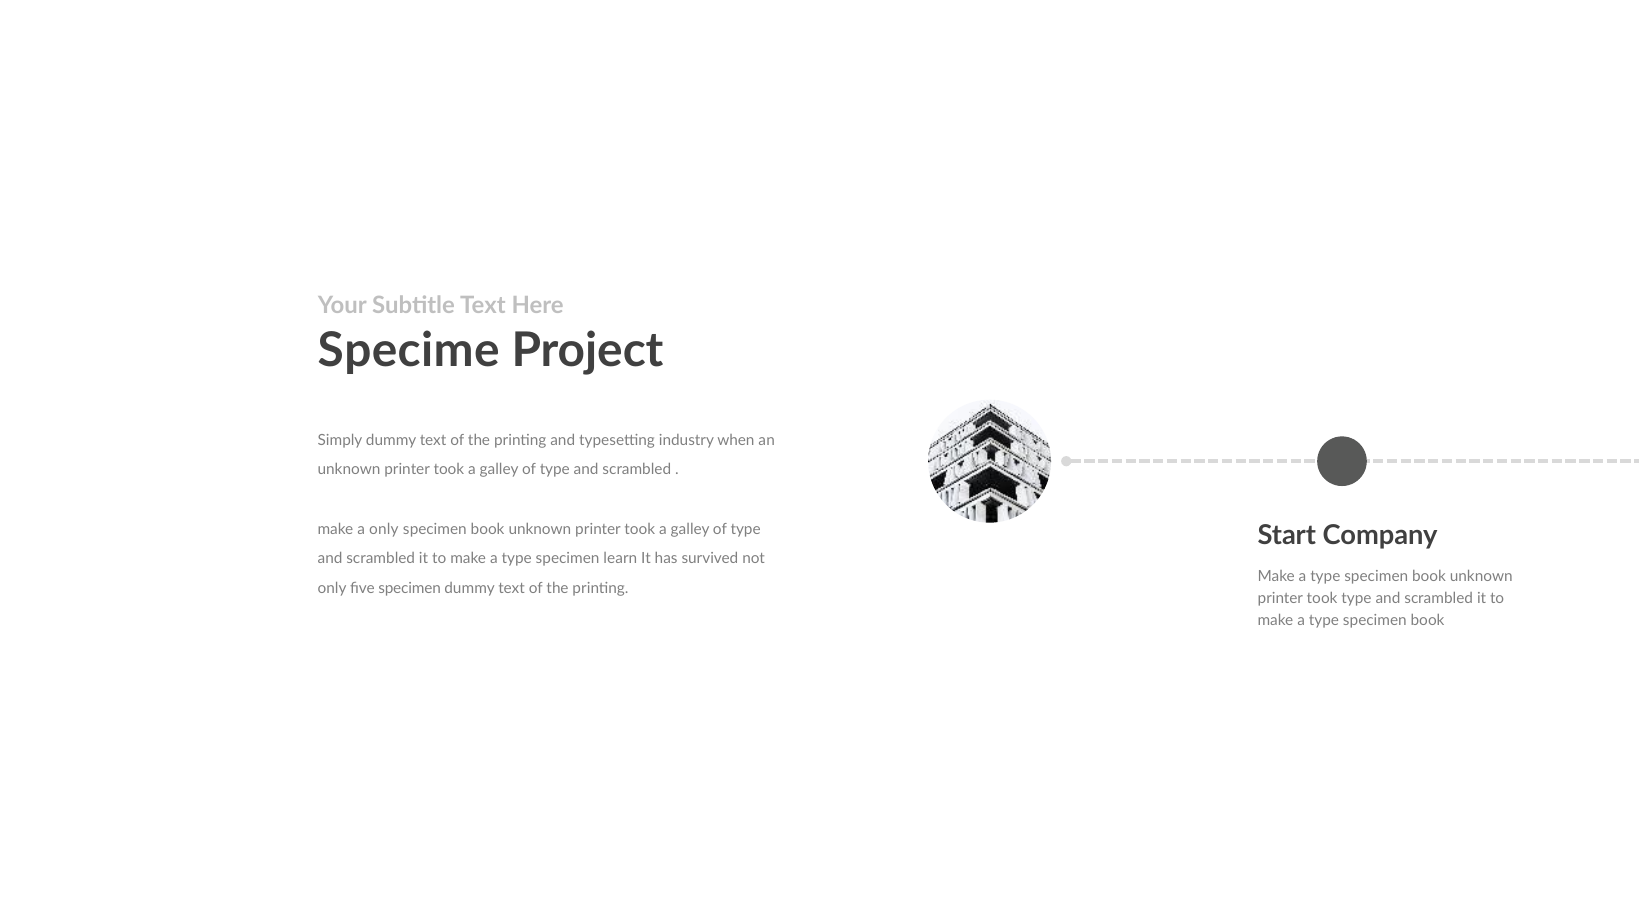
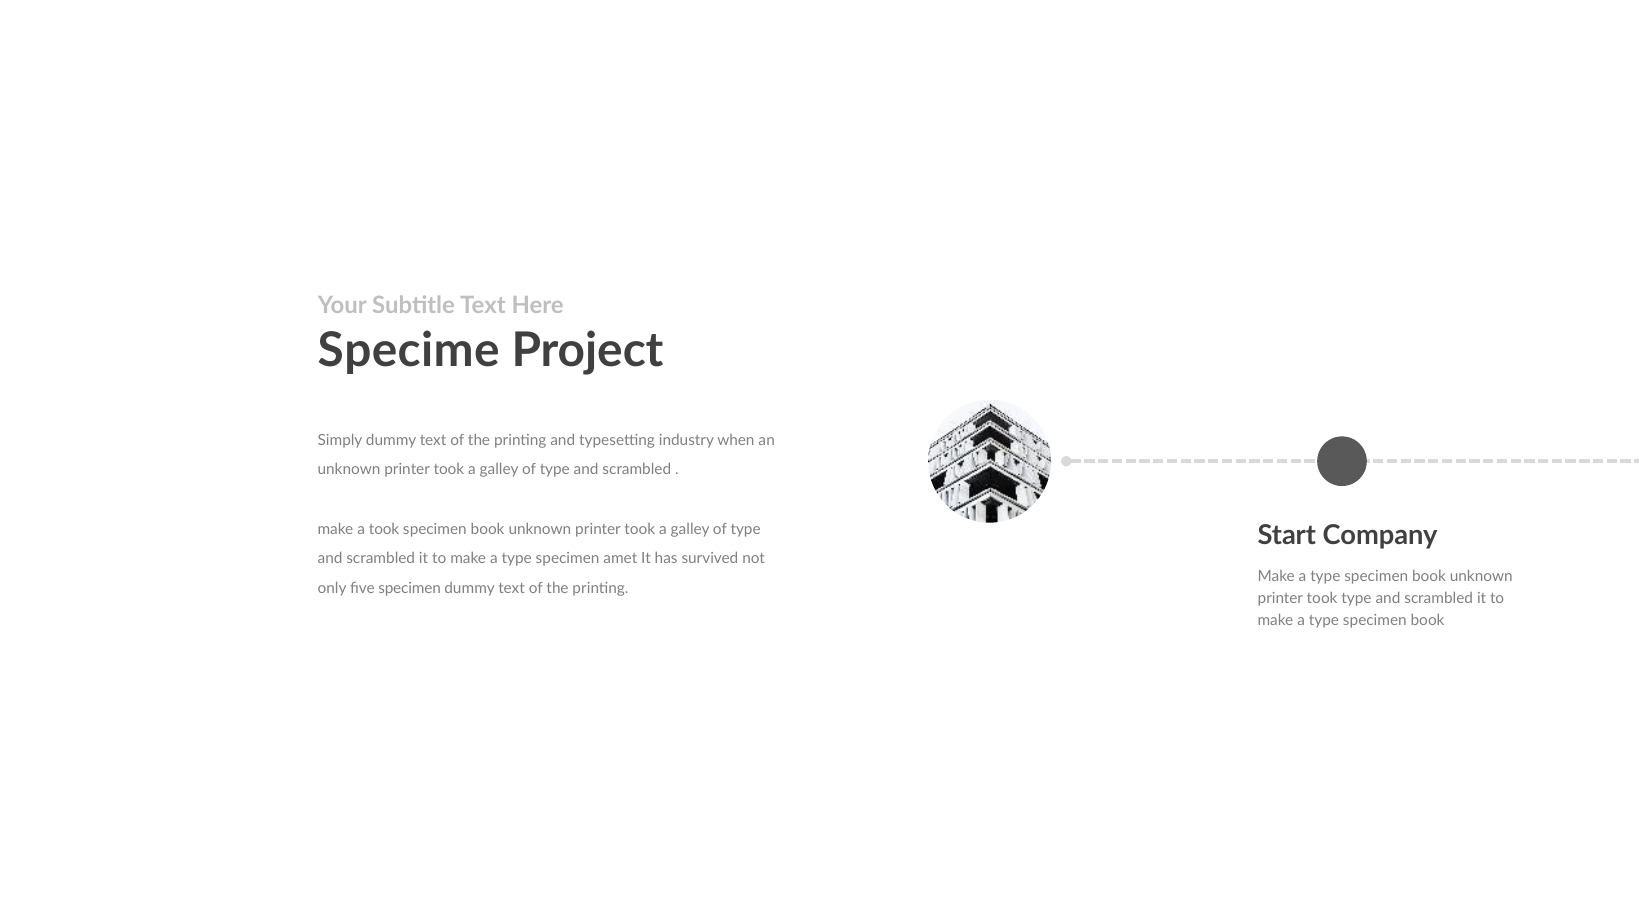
a only: only -> took (384, 529)
learn: learn -> amet (620, 559)
